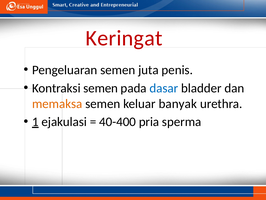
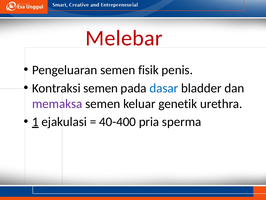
Keringat: Keringat -> Melebar (124, 38)
juta: juta -> fisik (148, 70)
memaksa colour: orange -> purple (57, 103)
banyak: banyak -> genetik (178, 103)
